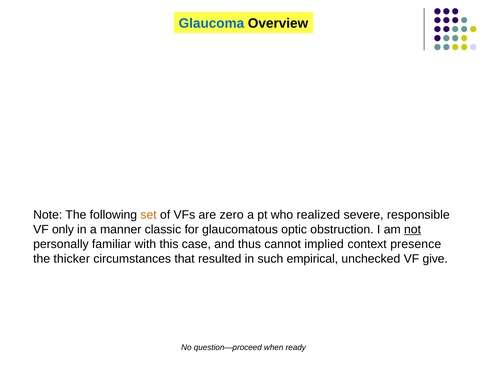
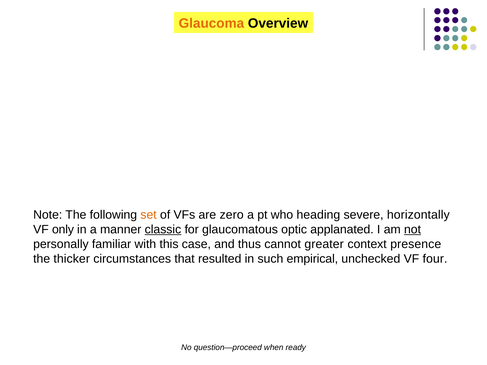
Glaucoma colour: blue -> orange (211, 23)
realized: realized -> heading (318, 215)
responsible: responsible -> horizontally (418, 215)
classic underline: none -> present (163, 230)
obstruction: obstruction -> applanated (342, 230)
implied: implied -> greater (324, 244)
give: give -> four (435, 259)
